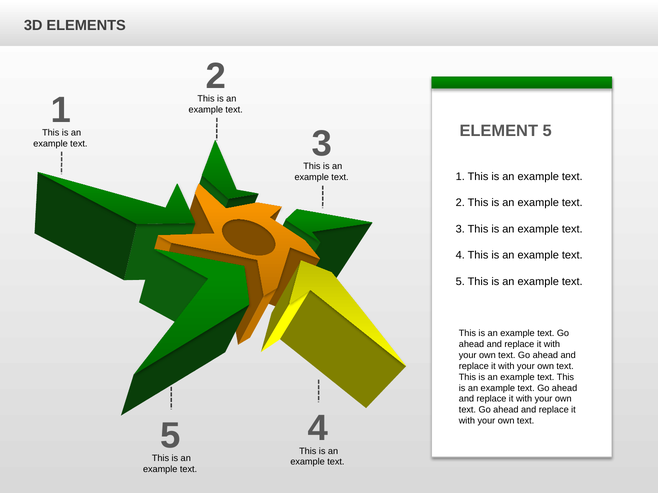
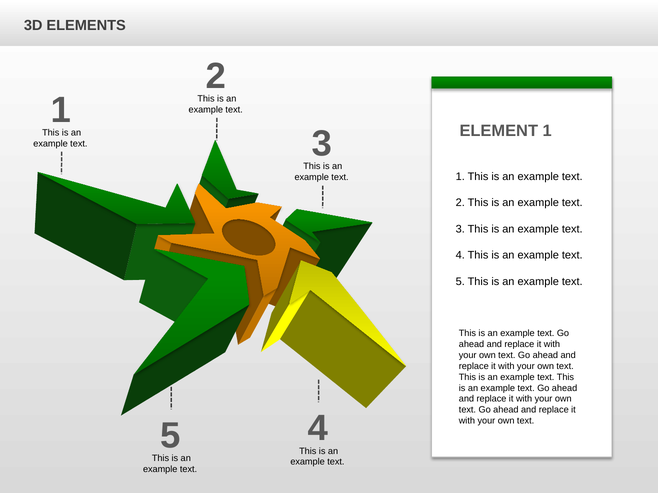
ELEMENT 5: 5 -> 1 (547, 131)
